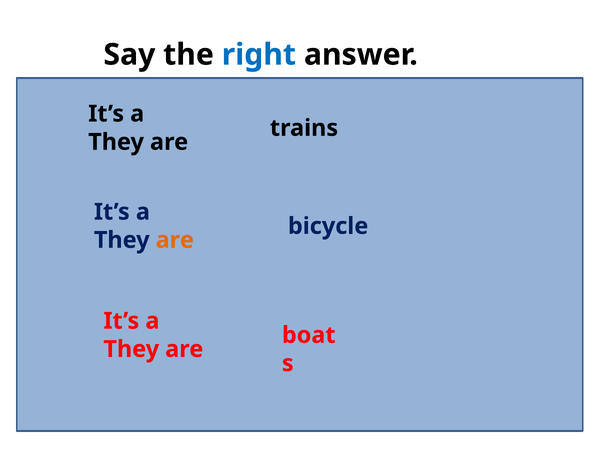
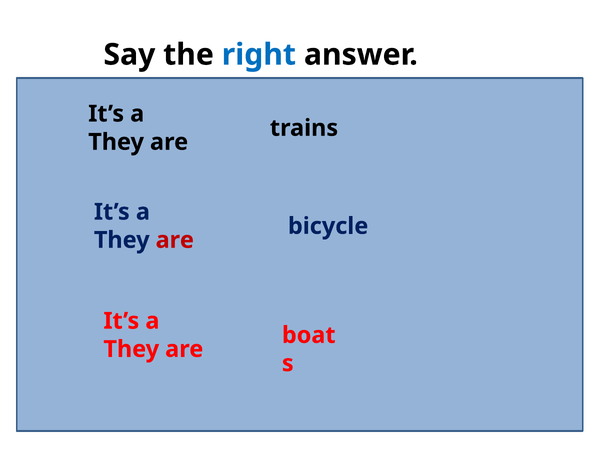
are colour: orange -> red (175, 240)
